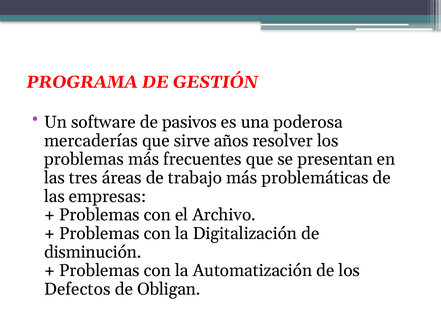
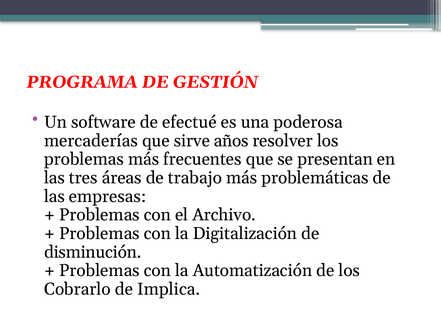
pasivos: pasivos -> efectué (189, 122)
Defectos: Defectos -> Cobrarlo (77, 289)
Obligan: Obligan -> Implica (169, 289)
